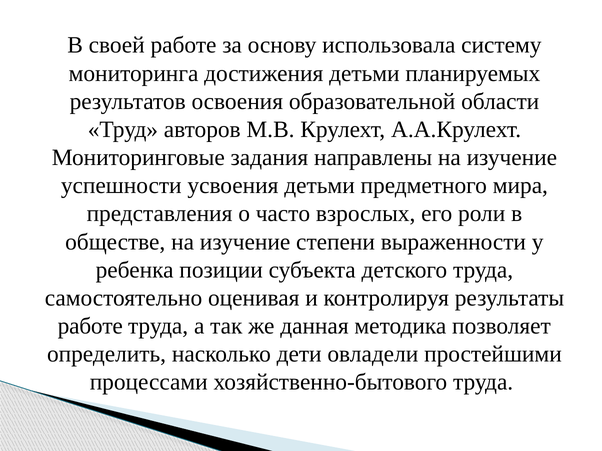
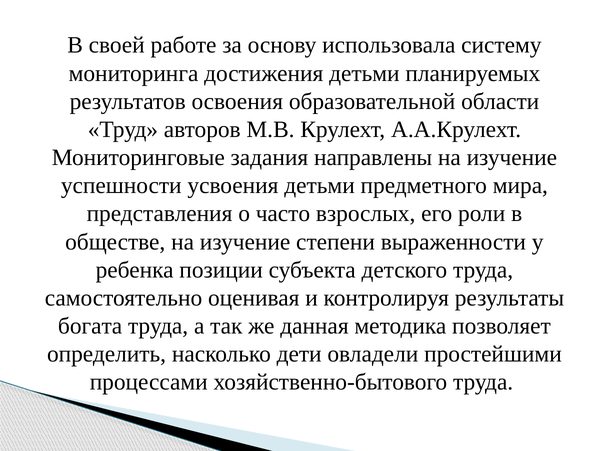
работе: работе -> богата (90, 326)
